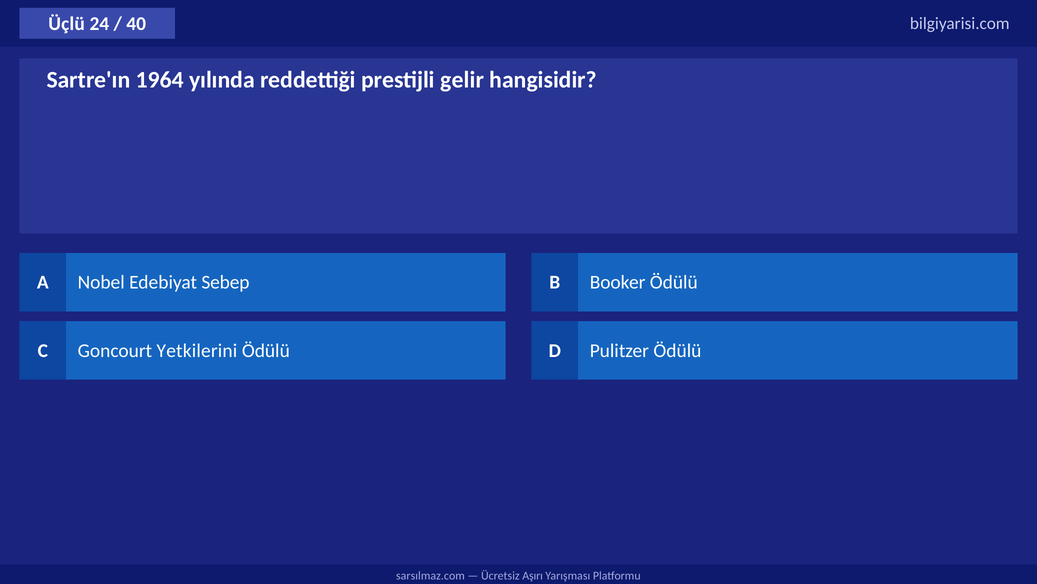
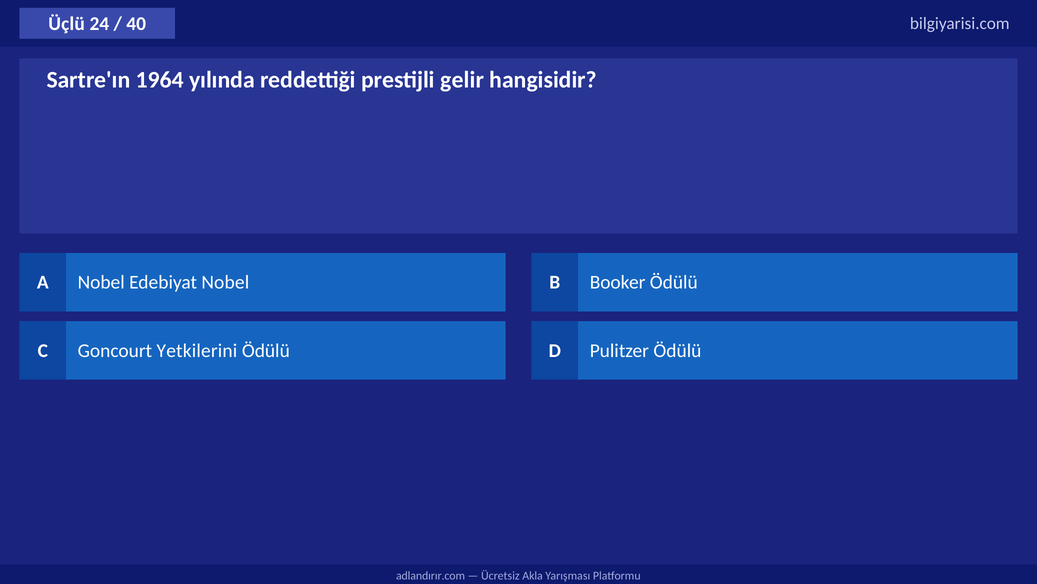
Edebiyat Sebep: Sebep -> Nobel (225, 282)
sarsılmaz.com: sarsılmaz.com -> adlandırır.com (431, 575)
Aşırı: Aşırı -> Akla (533, 575)
